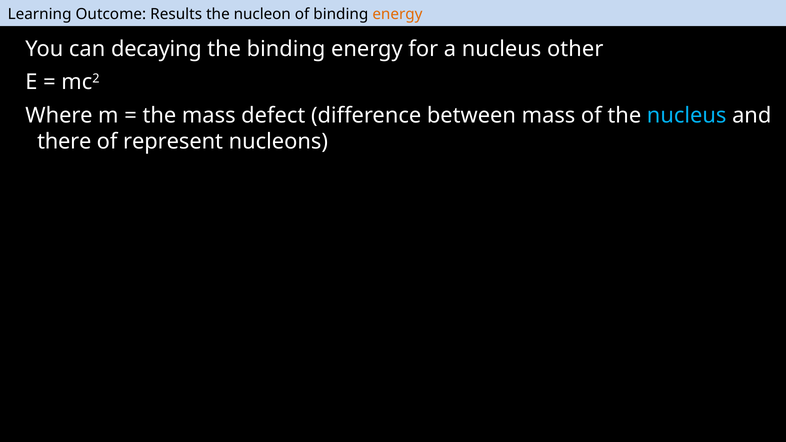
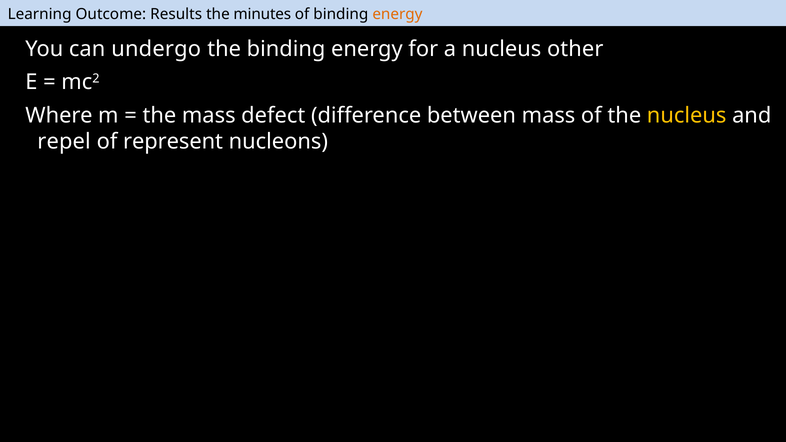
nucleon: nucleon -> minutes (262, 14)
decaying: decaying -> undergo (156, 49)
nucleus colour: light blue -> yellow (687, 115)
there: there -> repel (64, 142)
